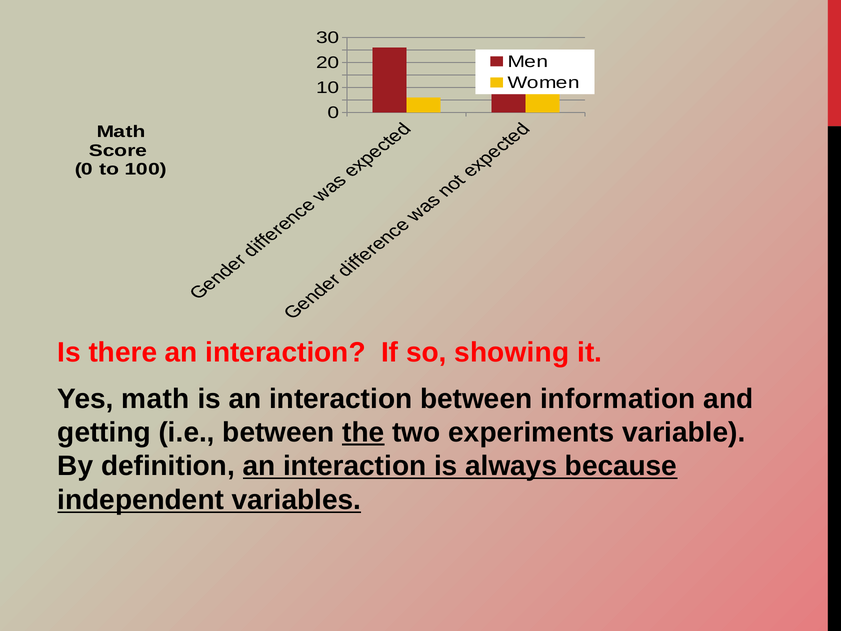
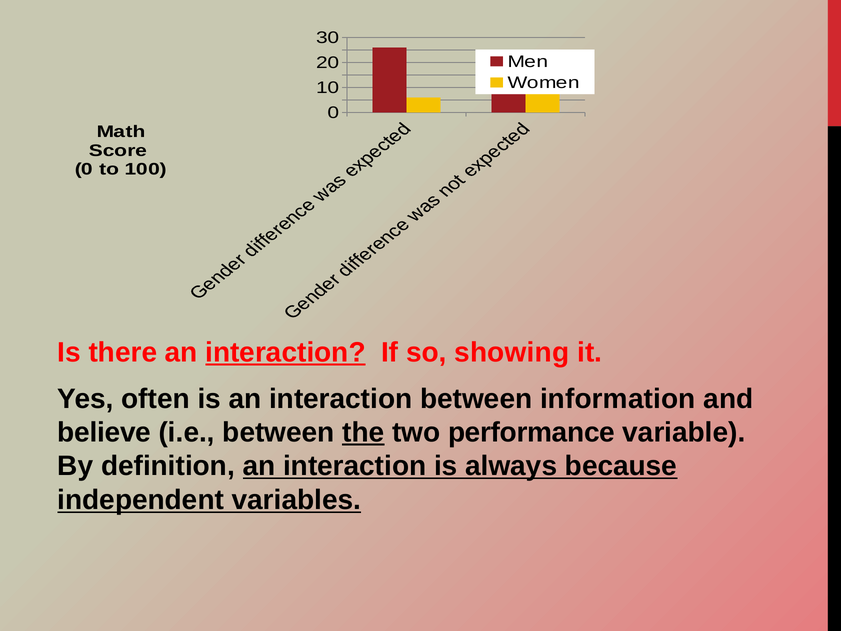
interaction underline: none -> present (285, 352)
Yes math: math -> often (155, 399)
getting: getting -> believe (104, 432)
experiments: experiments -> performance (532, 432)
